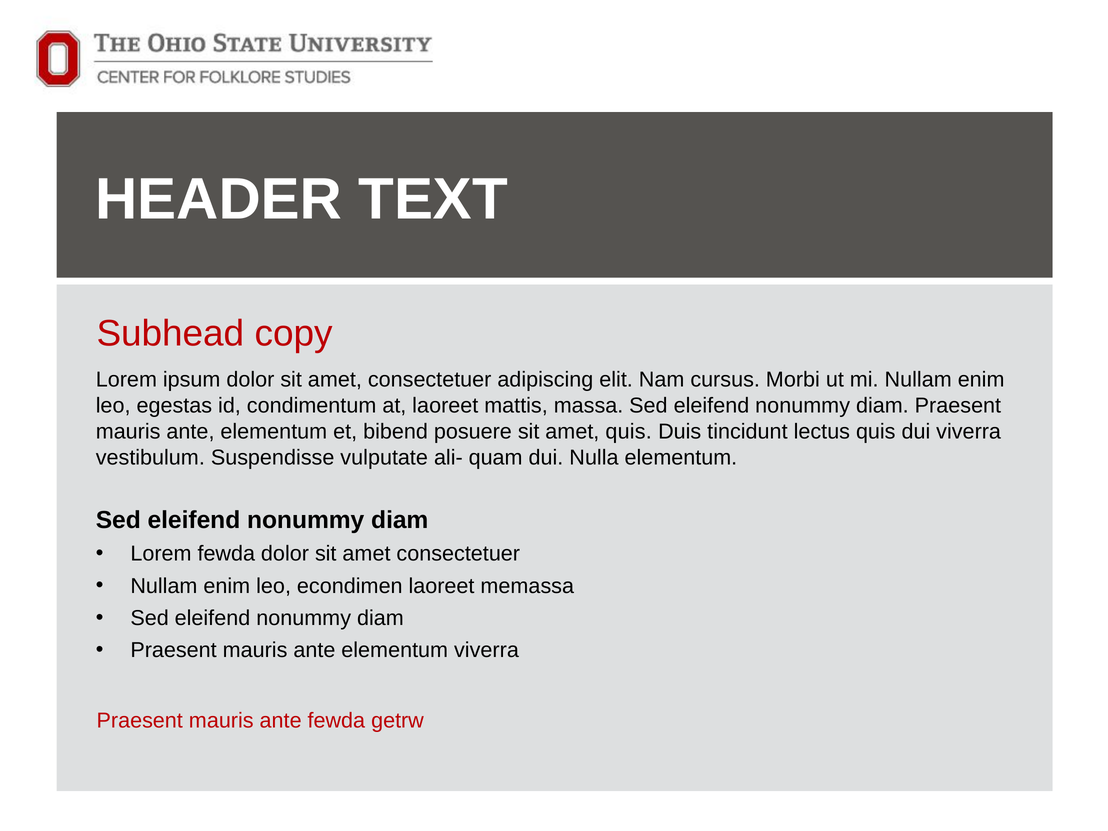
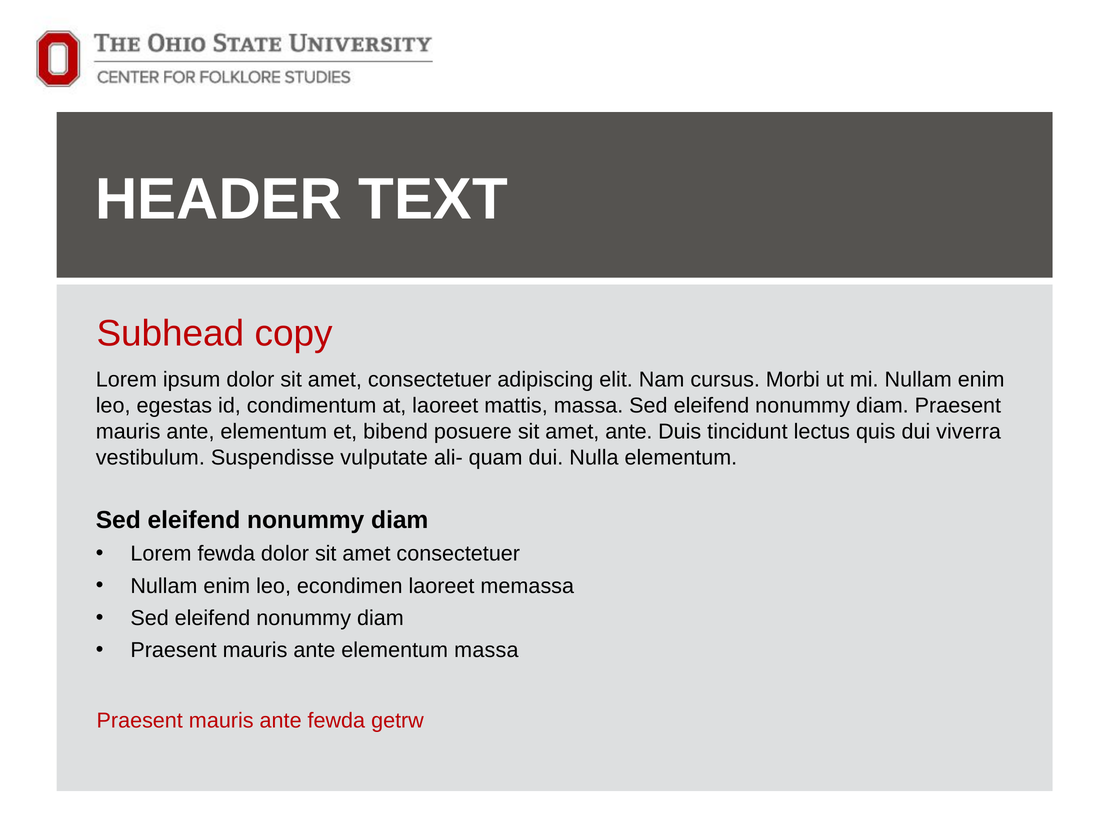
amet quis: quis -> ante (629, 432)
elementum viverra: viverra -> massa (486, 650)
